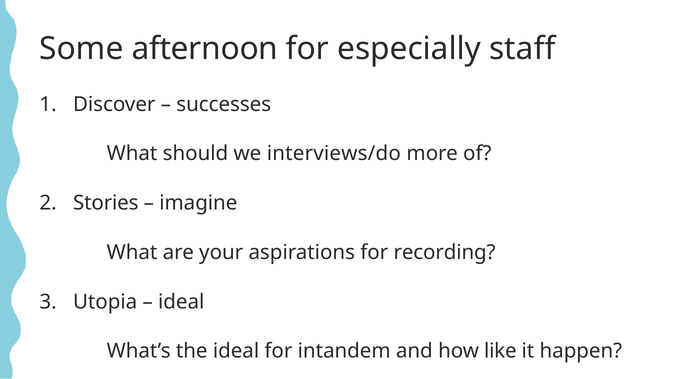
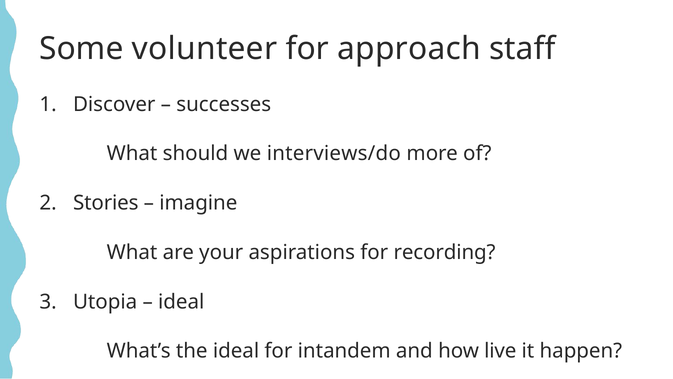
afternoon: afternoon -> volunteer (205, 49)
especially: especially -> approach (409, 49)
like: like -> live (500, 351)
